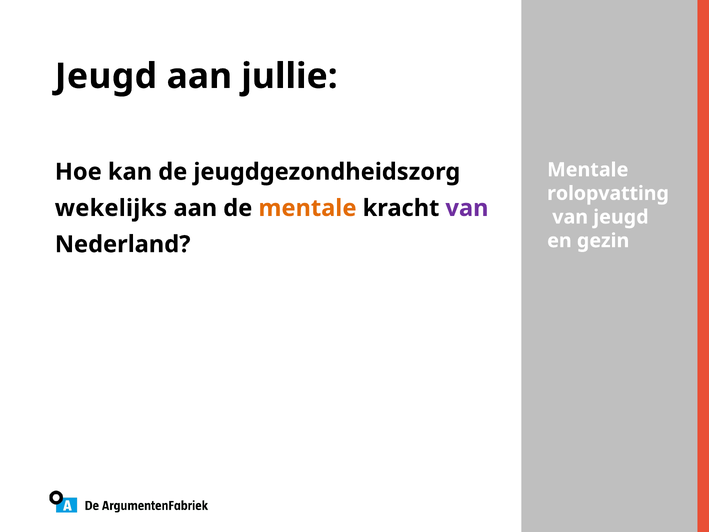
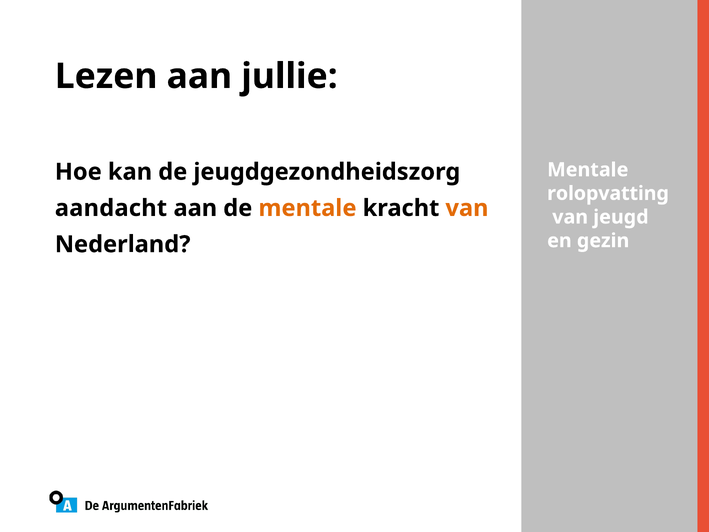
Jeugd: Jeugd -> Lezen (106, 76)
wekelijks: wekelijks -> aandacht (111, 208)
van colour: purple -> orange (467, 208)
